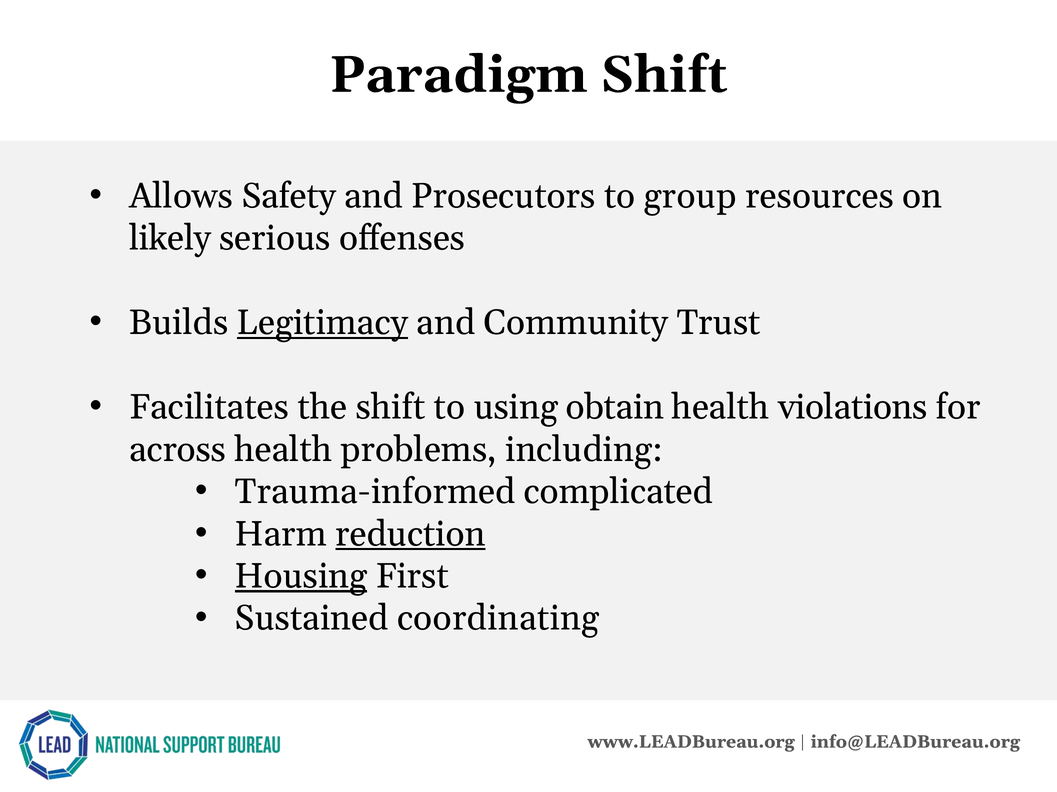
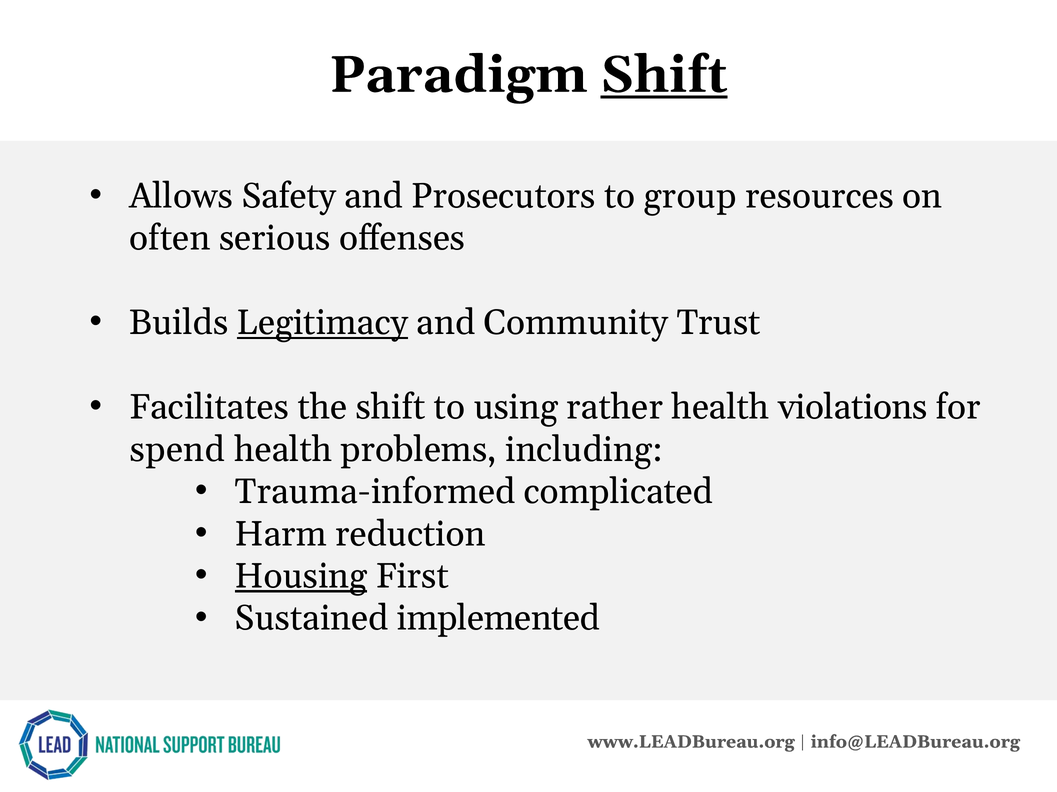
Shift underline: none -> present (664, 75)
likely: likely -> often (170, 238)
obtain: obtain -> rather (615, 408)
across: across -> spend (177, 450)
reduction underline: present -> none (410, 534)
coordinating: coordinating -> implemented (499, 619)
